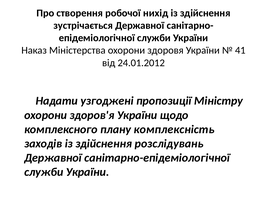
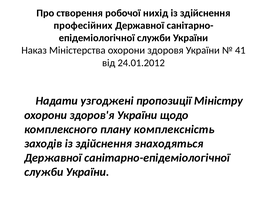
зустрічається: зустрічається -> професійних (83, 26)
розслідувань: розслідувань -> знаходяться (169, 144)
